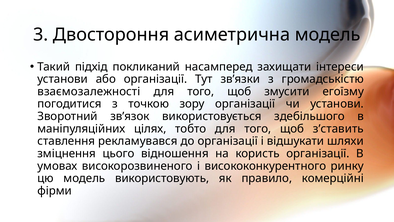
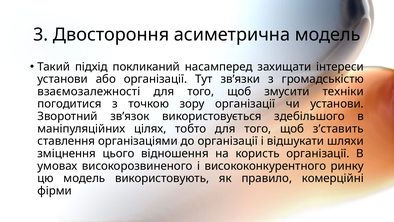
егоїзму: егоїзму -> техніки (343, 91)
рекламувався: рекламувався -> організаціями (138, 141)
